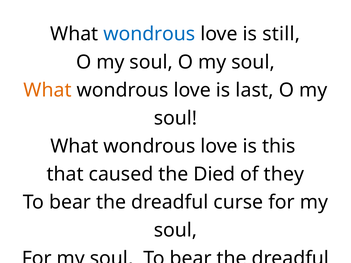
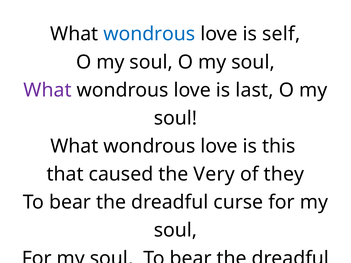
still: still -> self (281, 34)
What colour: orange -> purple (48, 90)
Died: Died -> Very (214, 174)
